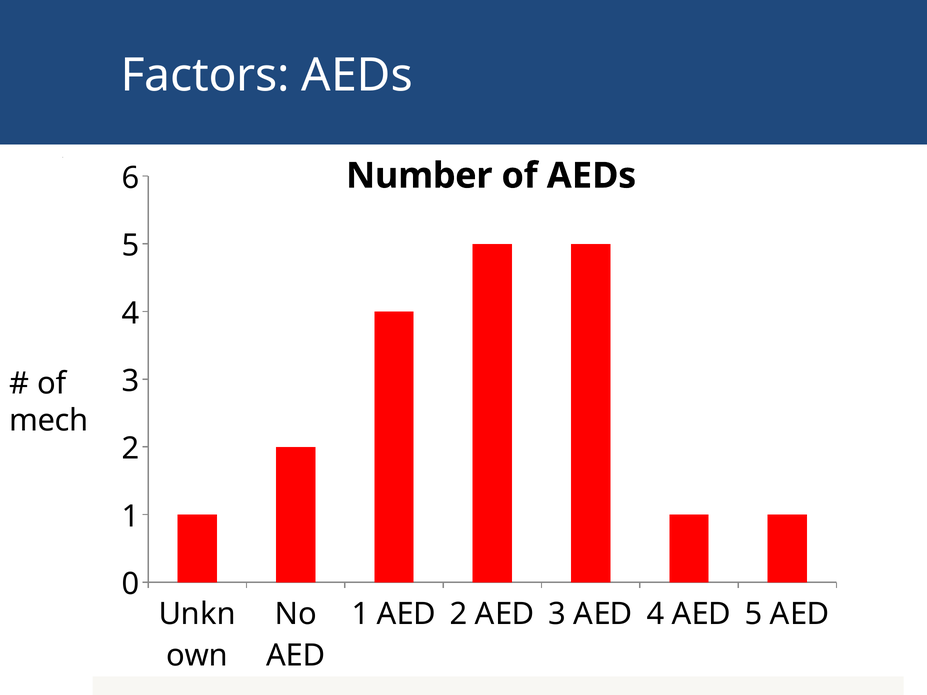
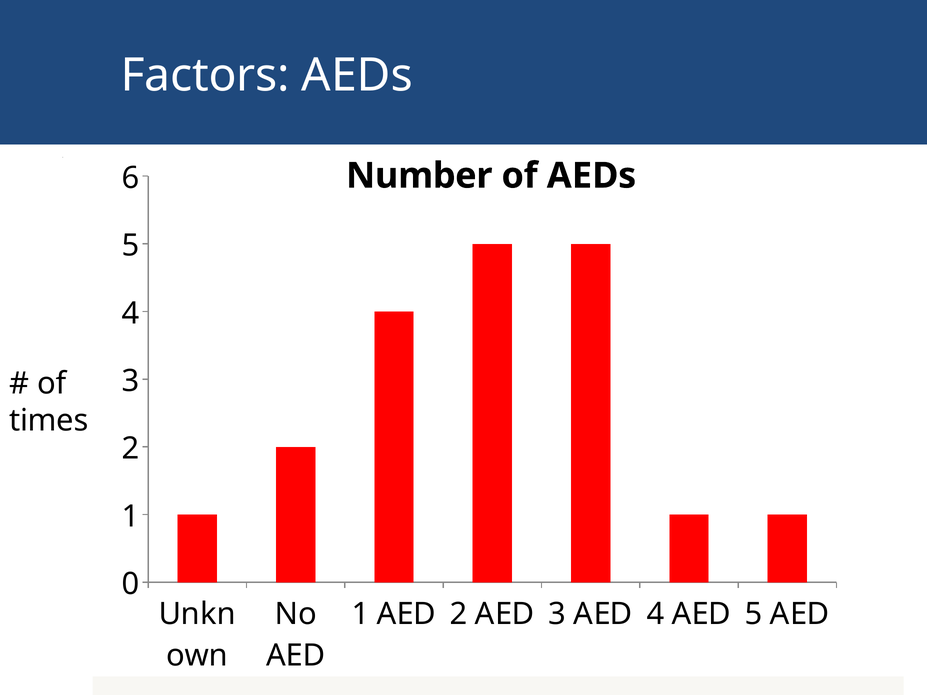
mech: mech -> times (49, 421)
